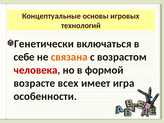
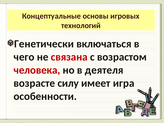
себе: себе -> чего (24, 57)
связана colour: orange -> red (69, 57)
формой: формой -> деятеля (104, 70)
всех: всех -> силу (68, 83)
